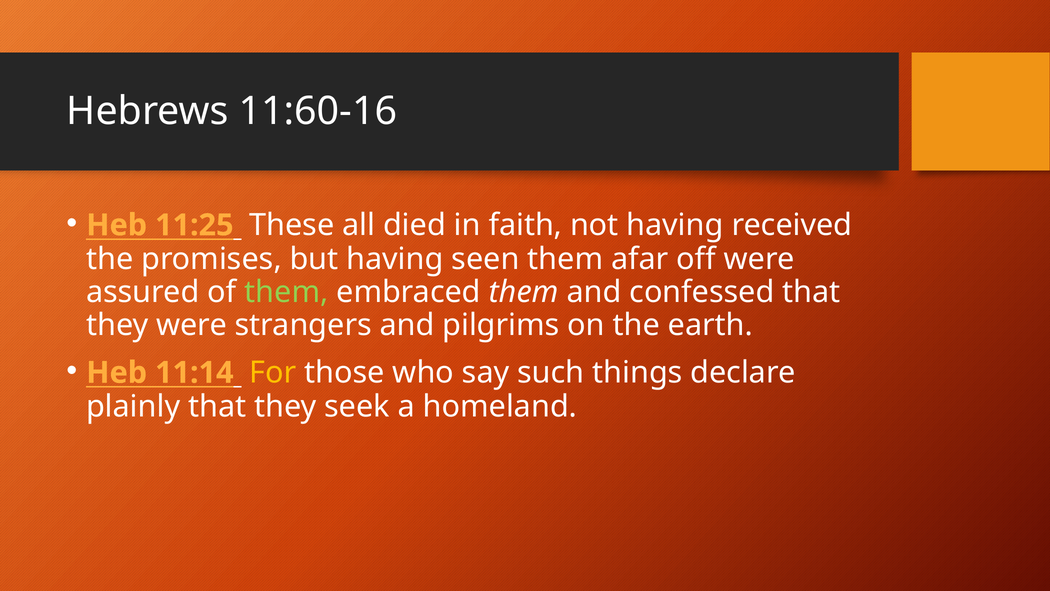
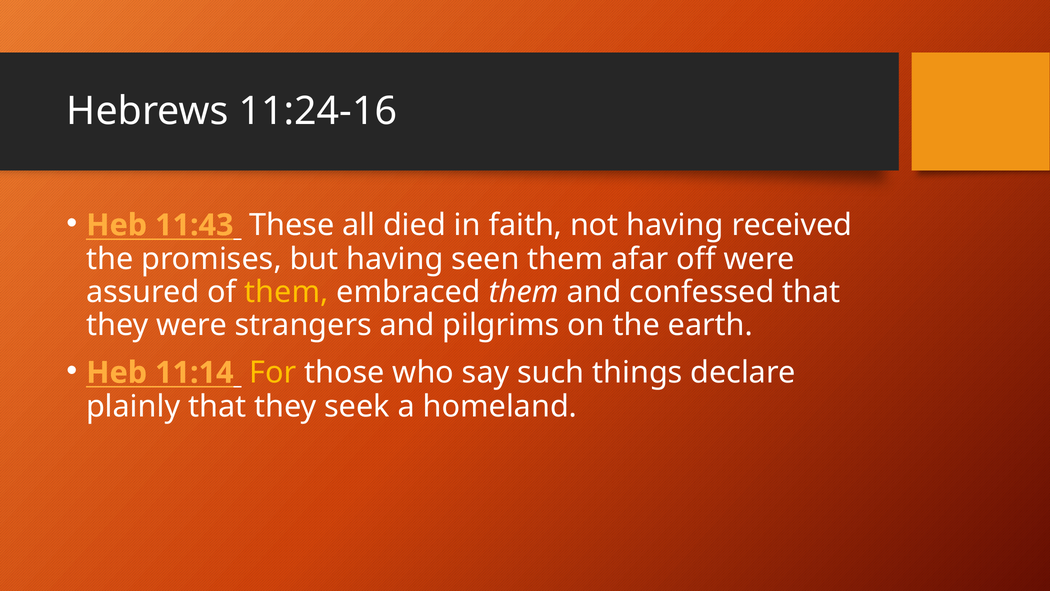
11:60-16: 11:60-16 -> 11:24-16 (318, 111)
11:25: 11:25 -> 11:43 (194, 225)
them colour: light green -> yellow (286, 292)
